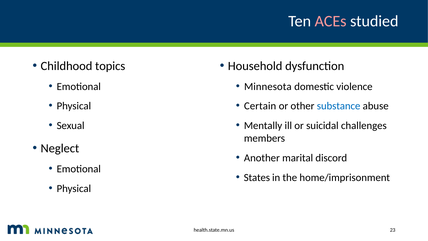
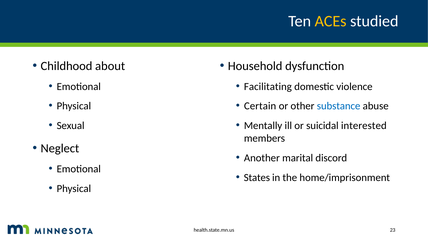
ACEs colour: pink -> yellow (331, 21)
topics: topics -> about (110, 66)
Minnesota: Minnesota -> Facilitating (268, 86)
challenges: challenges -> interested (364, 125)
